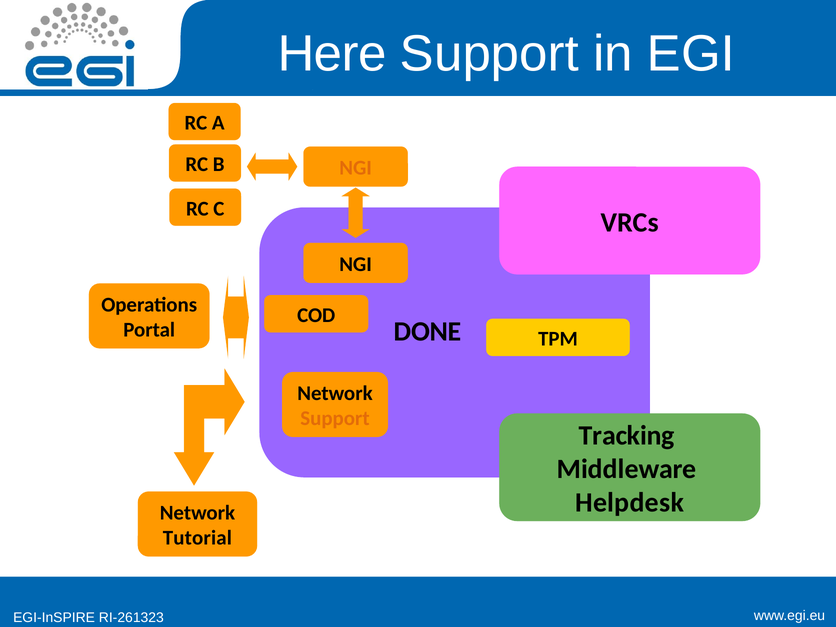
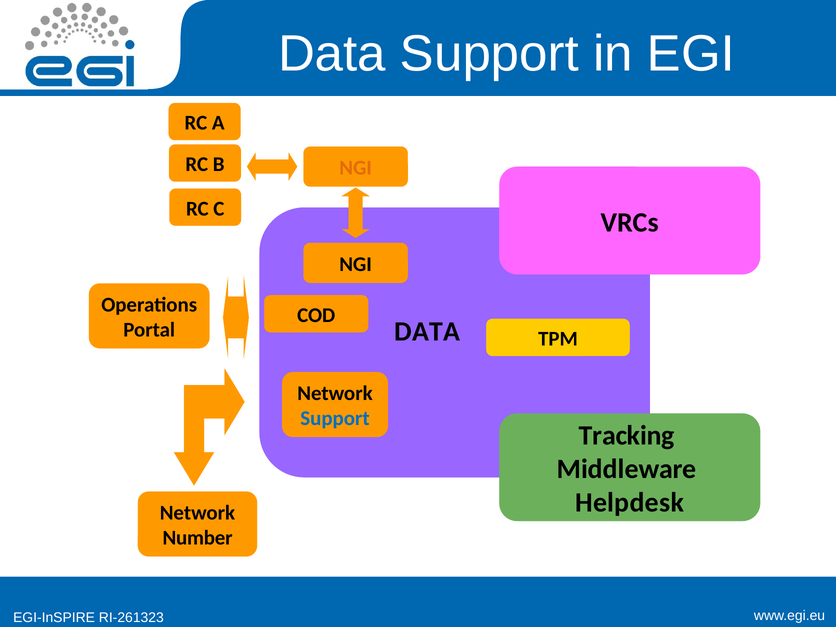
Here: Here -> Data (332, 54)
DONE: DONE -> DATA (427, 332)
Support colour: orange -> blue (335, 418)
Tutorial: Tutorial -> Number (198, 538)
